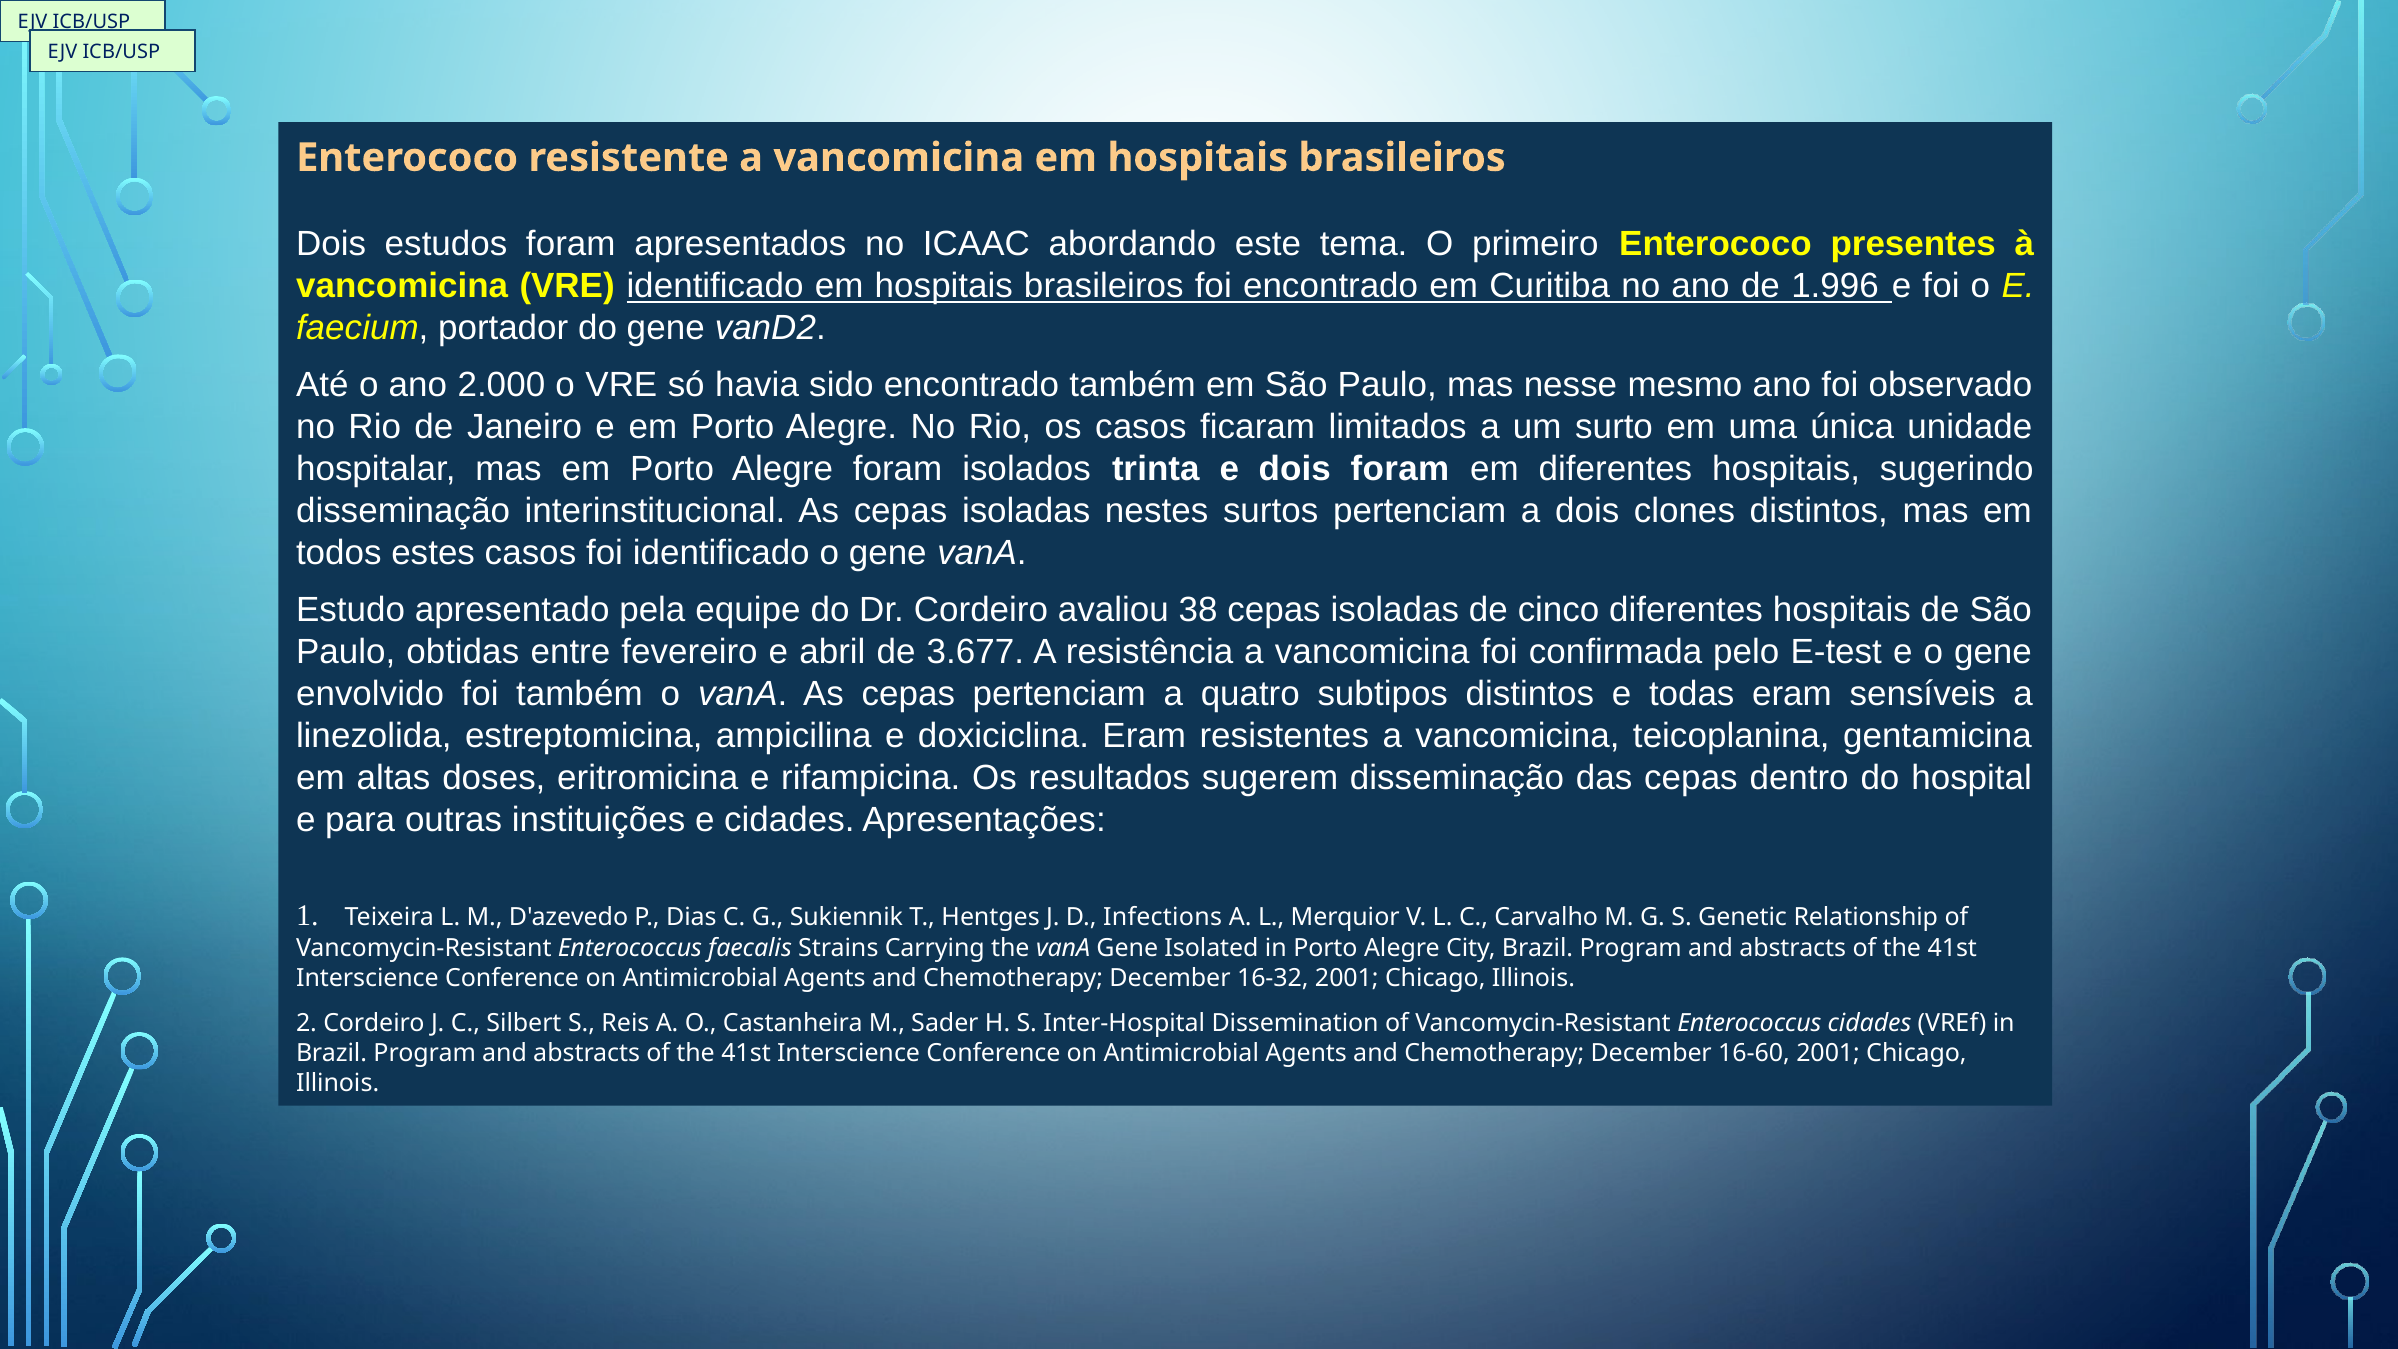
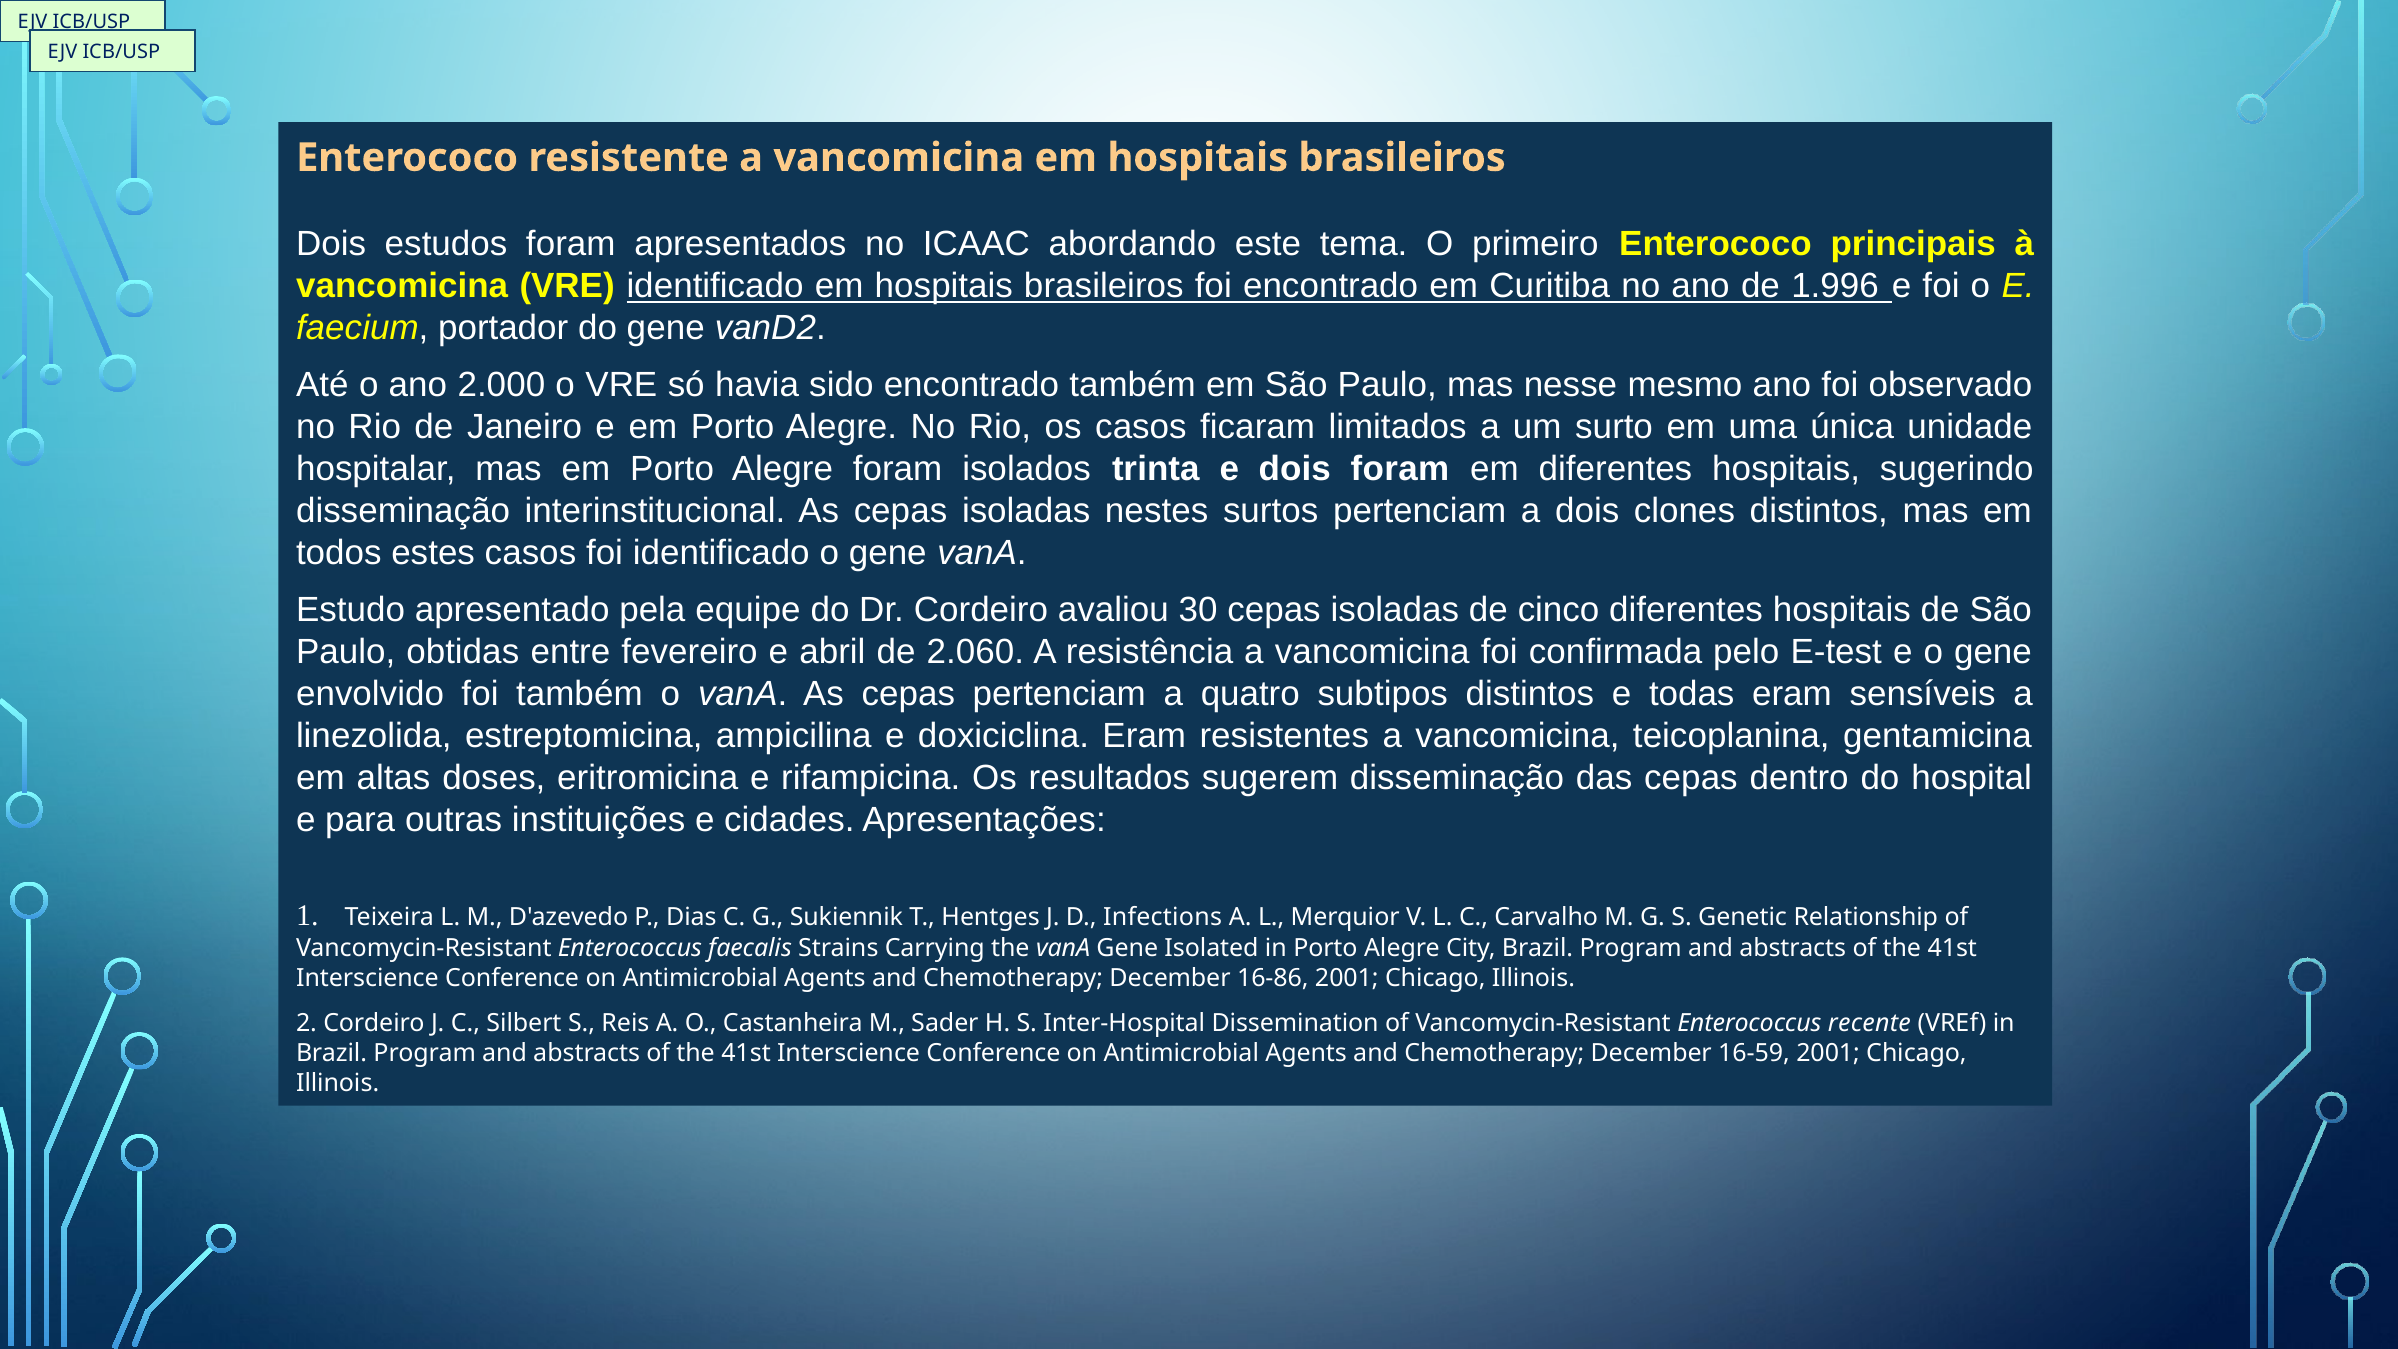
presentes: presentes -> principais (1913, 244)
38: 38 -> 30 (1198, 610)
3.677: 3.677 -> 2.060 (975, 652)
16-32: 16-32 -> 16-86 (1273, 978)
Enterococcus cidades: cidades -> recente (1869, 1023)
16-60: 16-60 -> 16-59 (1754, 1053)
